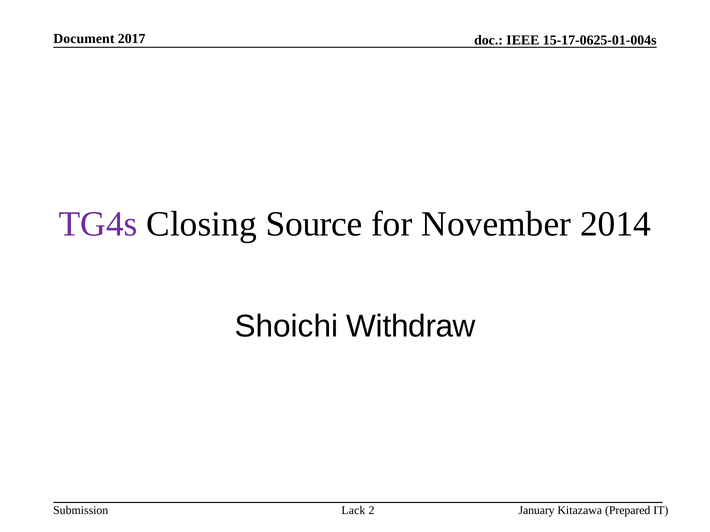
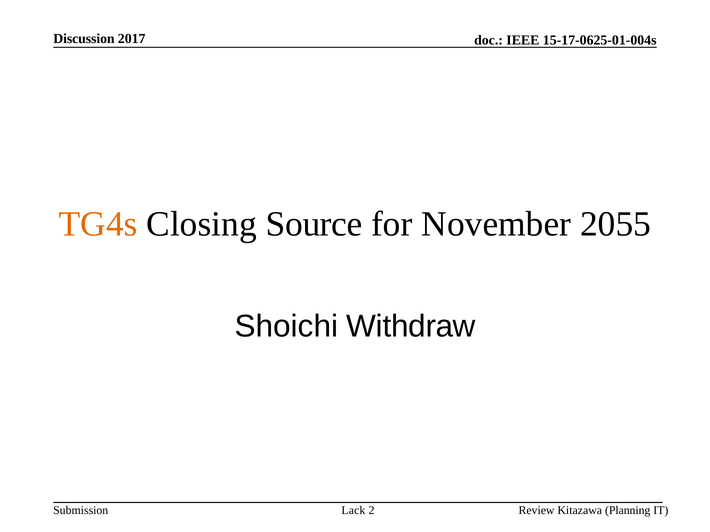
Document: Document -> Discussion (84, 39)
TG4s colour: purple -> orange (98, 224)
2014: 2014 -> 2055 (616, 224)
January: January -> Review (537, 511)
Prepared: Prepared -> Planning (628, 511)
